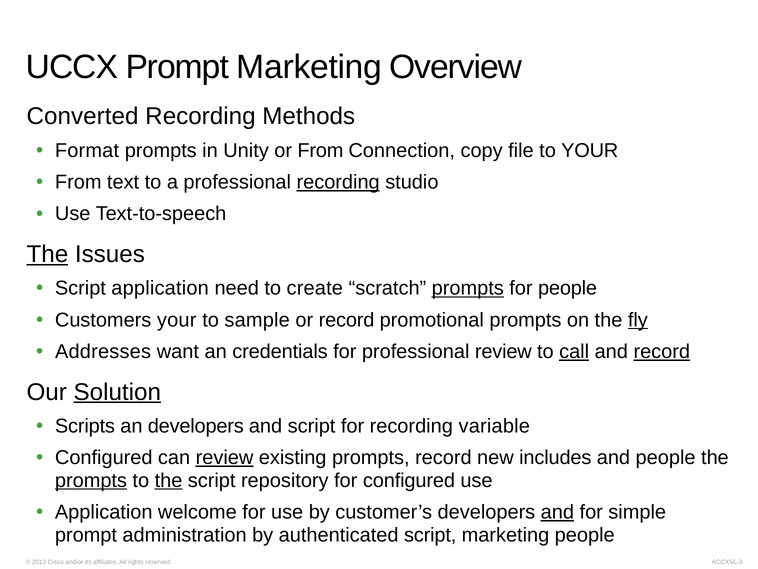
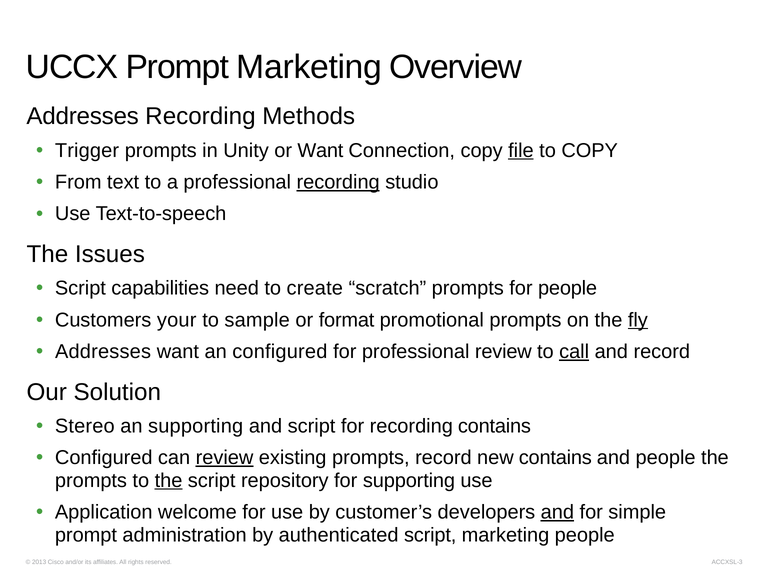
Converted: Converted -> Addresses (83, 116)
Format: Format -> Trigger (87, 150)
or From: From -> Want (320, 150)
file underline: none -> present (521, 150)
to YOUR: YOUR -> COPY (590, 150)
The underline: present -> none (47, 254)
Script application: application -> capabilities (160, 288)
prompts underline: present -> none (468, 288)
or record: record -> format (347, 320)
an credentials: credentials -> configured (280, 351)
record underline: present -> none (662, 351)
Solution underline: present -> none (117, 392)
Scripts: Scripts -> Stereo (85, 426)
an developers: developers -> supporting (196, 426)
recording variable: variable -> contains (494, 426)
new includes: includes -> contains (555, 457)
prompts underline: present -> none (91, 480)
for configured: configured -> supporting (409, 480)
